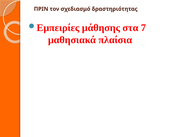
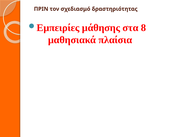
7: 7 -> 8 (143, 28)
